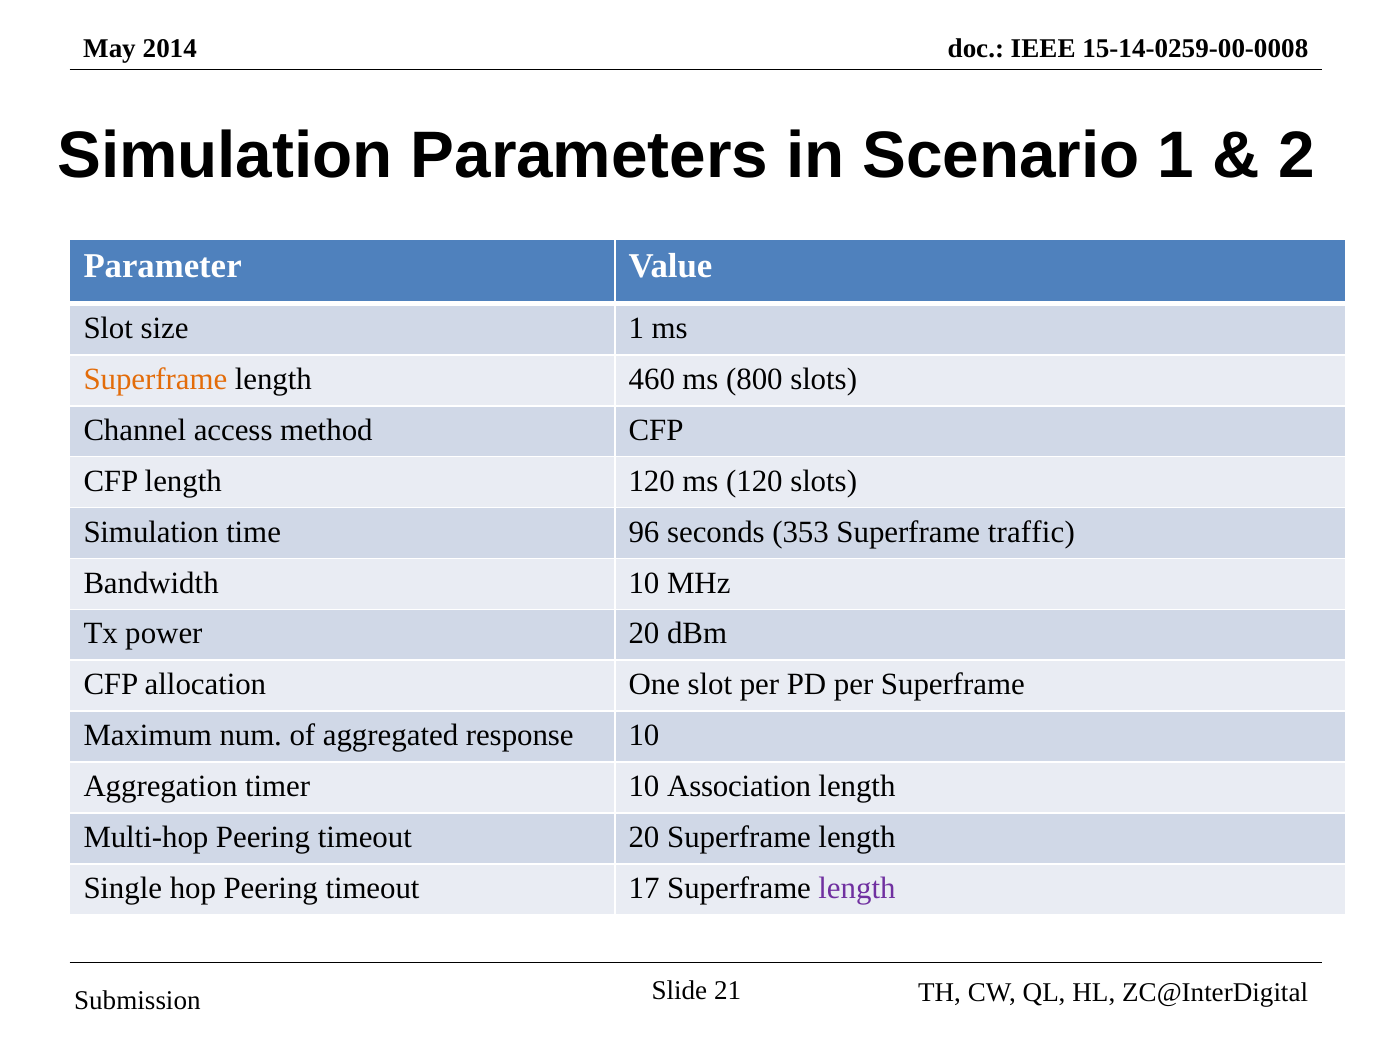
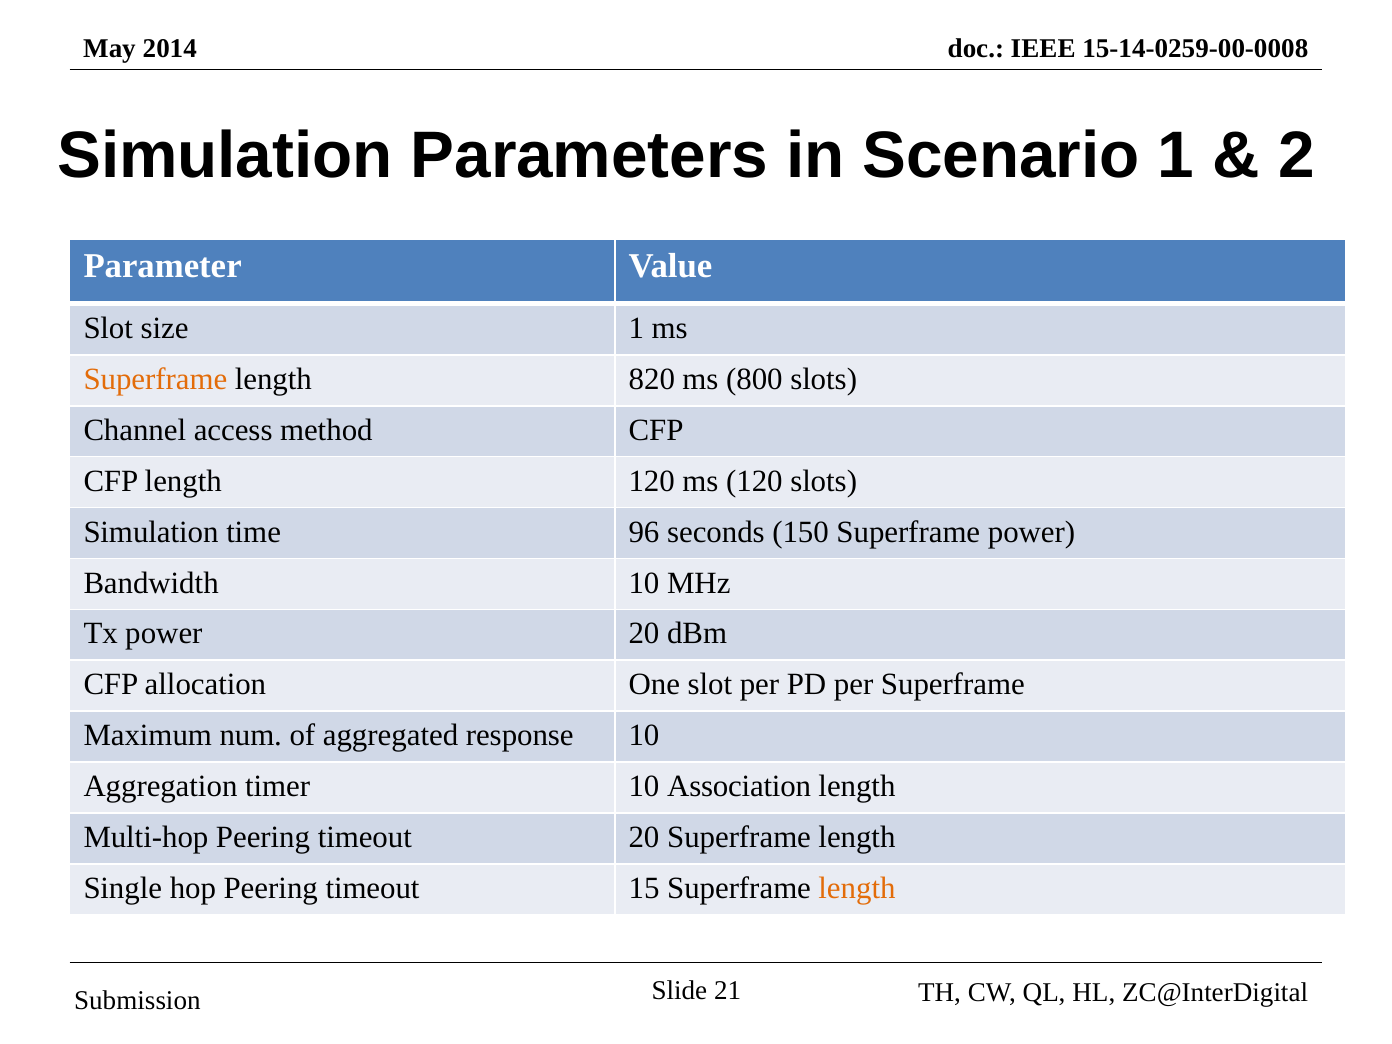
460: 460 -> 820 (652, 379)
353: 353 -> 150 (801, 532)
Superframe traffic: traffic -> power (1032, 532)
17: 17 -> 15 (644, 888)
length colour: purple -> orange (857, 888)
